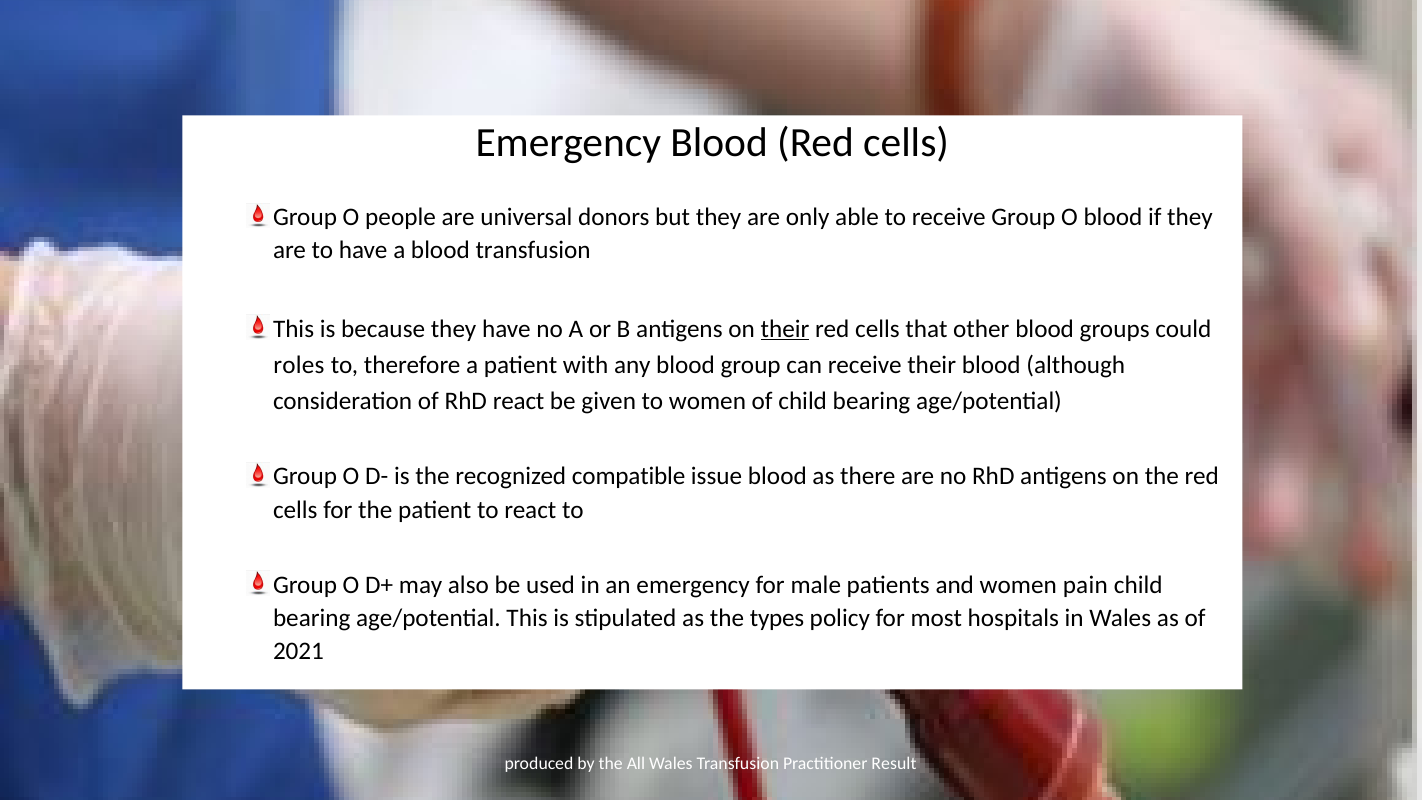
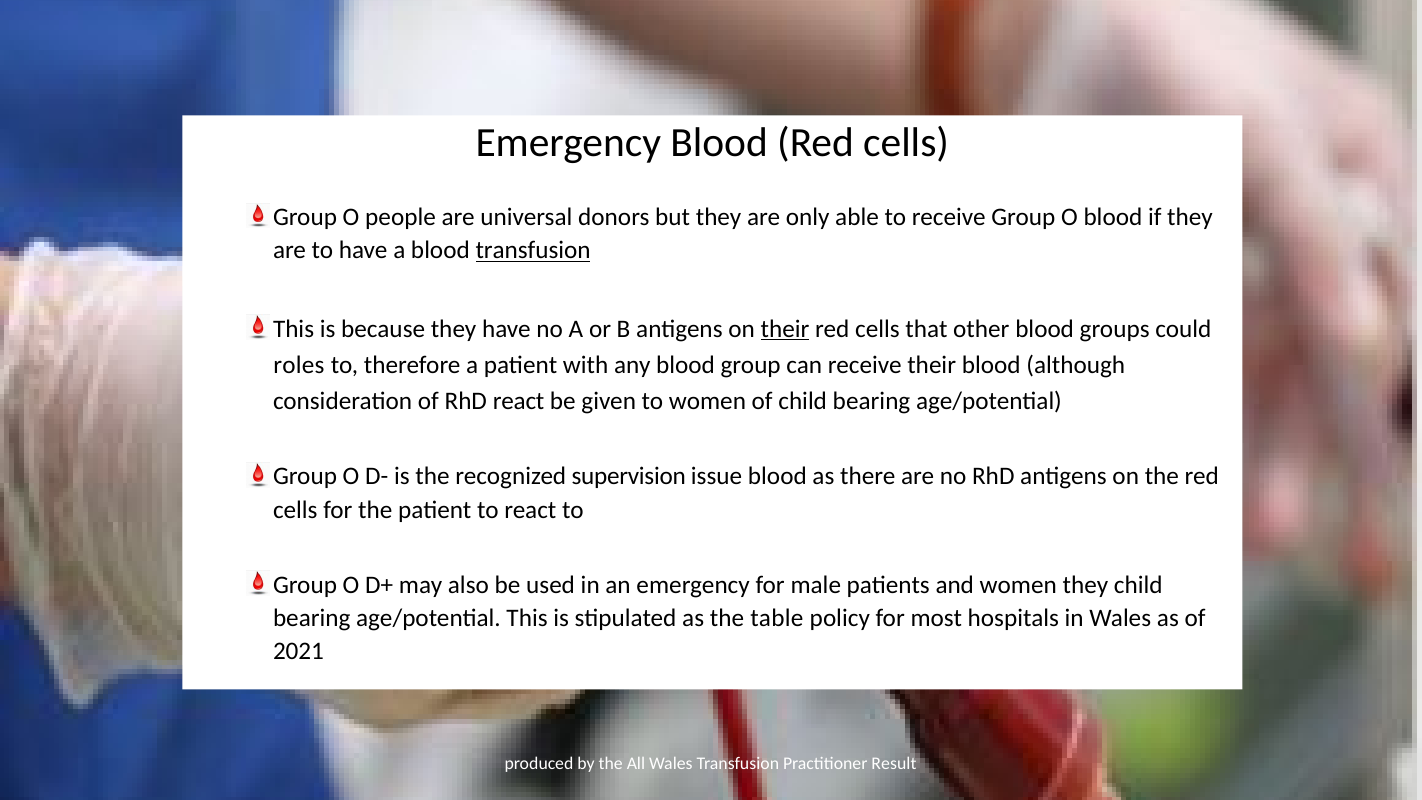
transfusion underline: none -> present (533, 250)
compatible: compatible -> supervision (629, 477)
women pain: pain -> they (1085, 585)
types: types -> table (777, 618)
